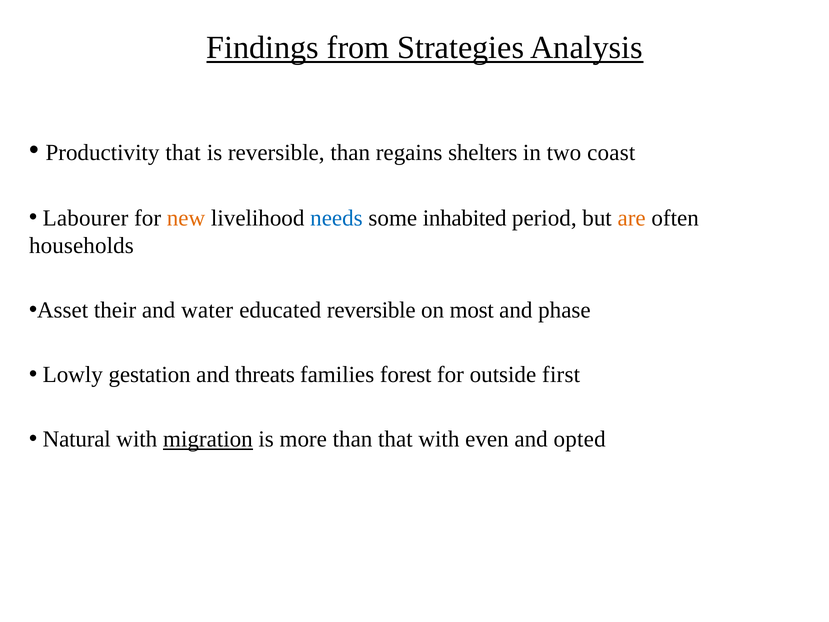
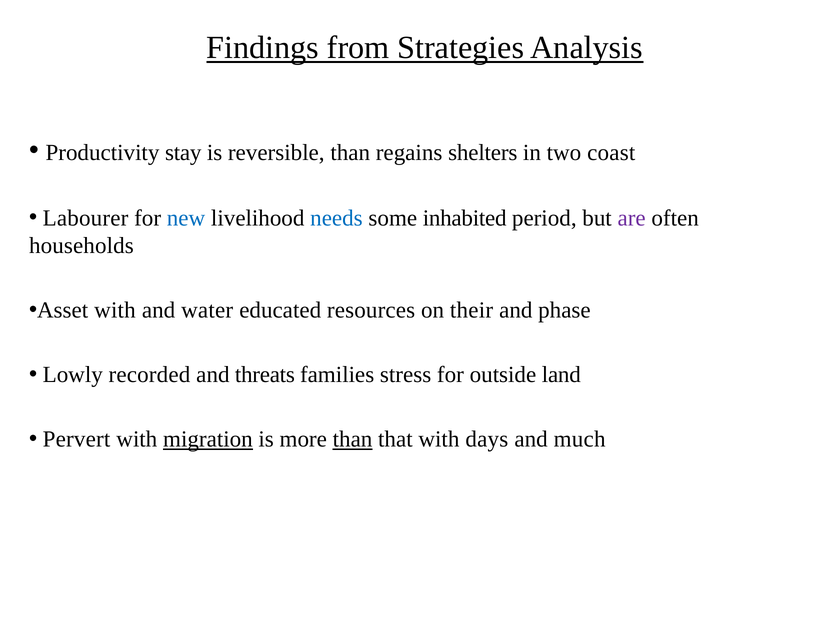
Productivity that: that -> stay (183, 153)
new colour: orange -> blue (186, 218)
are colour: orange -> purple (632, 218)
Asset their: their -> with (115, 310)
educated reversible: reversible -> resources (371, 310)
most: most -> their (472, 310)
gestation: gestation -> recorded (149, 375)
forest: forest -> stress (406, 375)
first: first -> land (561, 375)
Natural: Natural -> Pervert (77, 439)
than underline: none -> present (353, 439)
even: even -> days (487, 439)
opted: opted -> much (580, 439)
